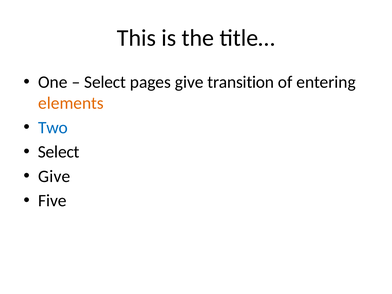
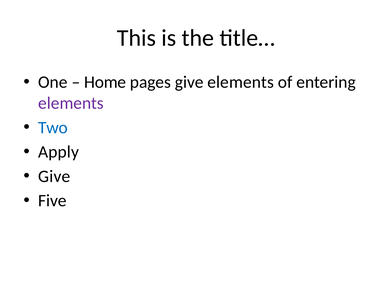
Select: Select -> Home (105, 82)
give transition: transition -> elements (241, 82)
elements colour: orange -> purple (71, 103)
Select: Select -> Apply (59, 152)
